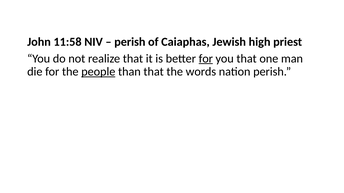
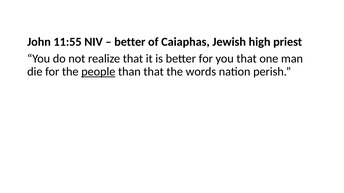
11:58: 11:58 -> 11:55 (68, 42)
perish: perish -> better (130, 42)
for underline: present -> none (206, 59)
